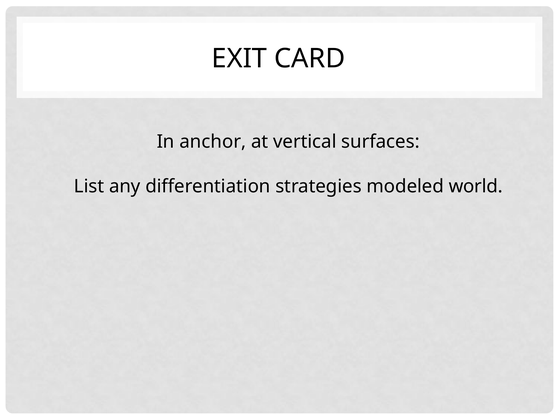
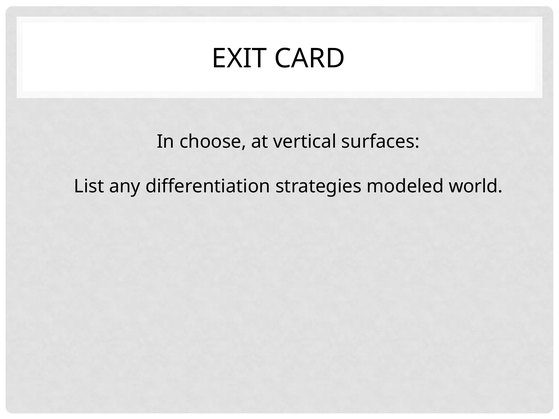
anchor: anchor -> choose (213, 142)
